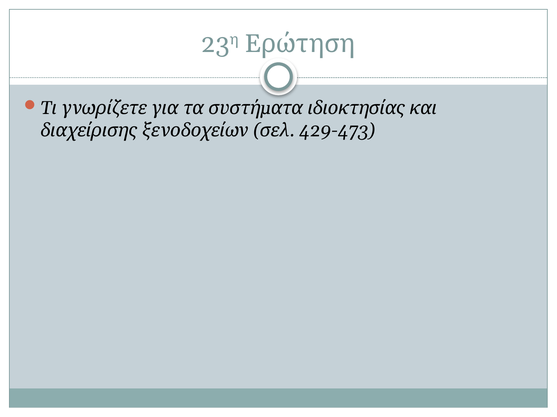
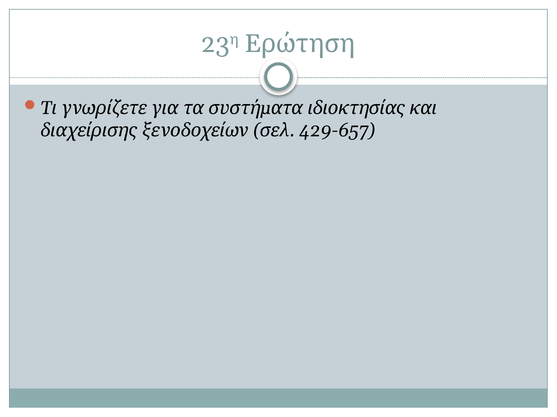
429-473: 429-473 -> 429-657 (338, 130)
